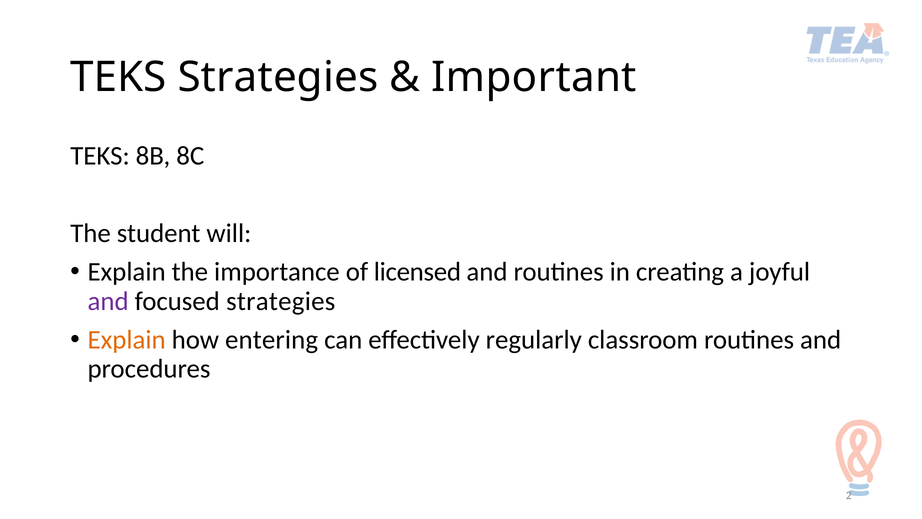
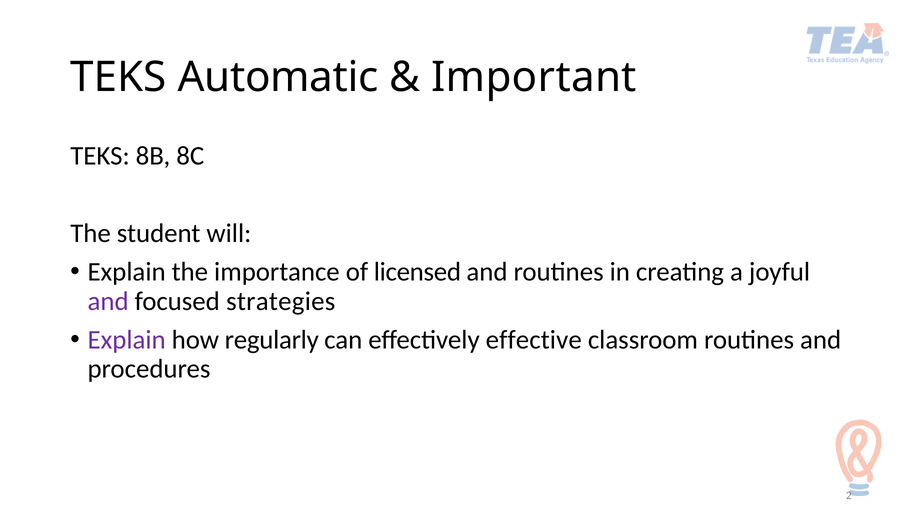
TEKS Strategies: Strategies -> Automatic (278, 77)
Explain colour: orange -> purple (127, 340)
entering: entering -> regularly (272, 340)
regularly: regularly -> effective (534, 340)
